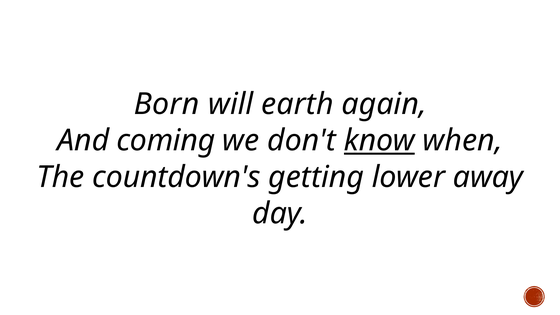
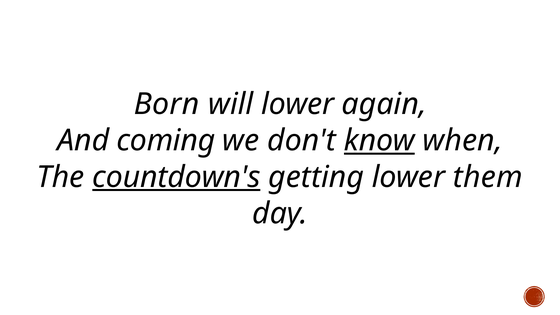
will earth: earth -> lower (298, 104)
countdown's underline: none -> present (176, 177)
away: away -> them (488, 177)
